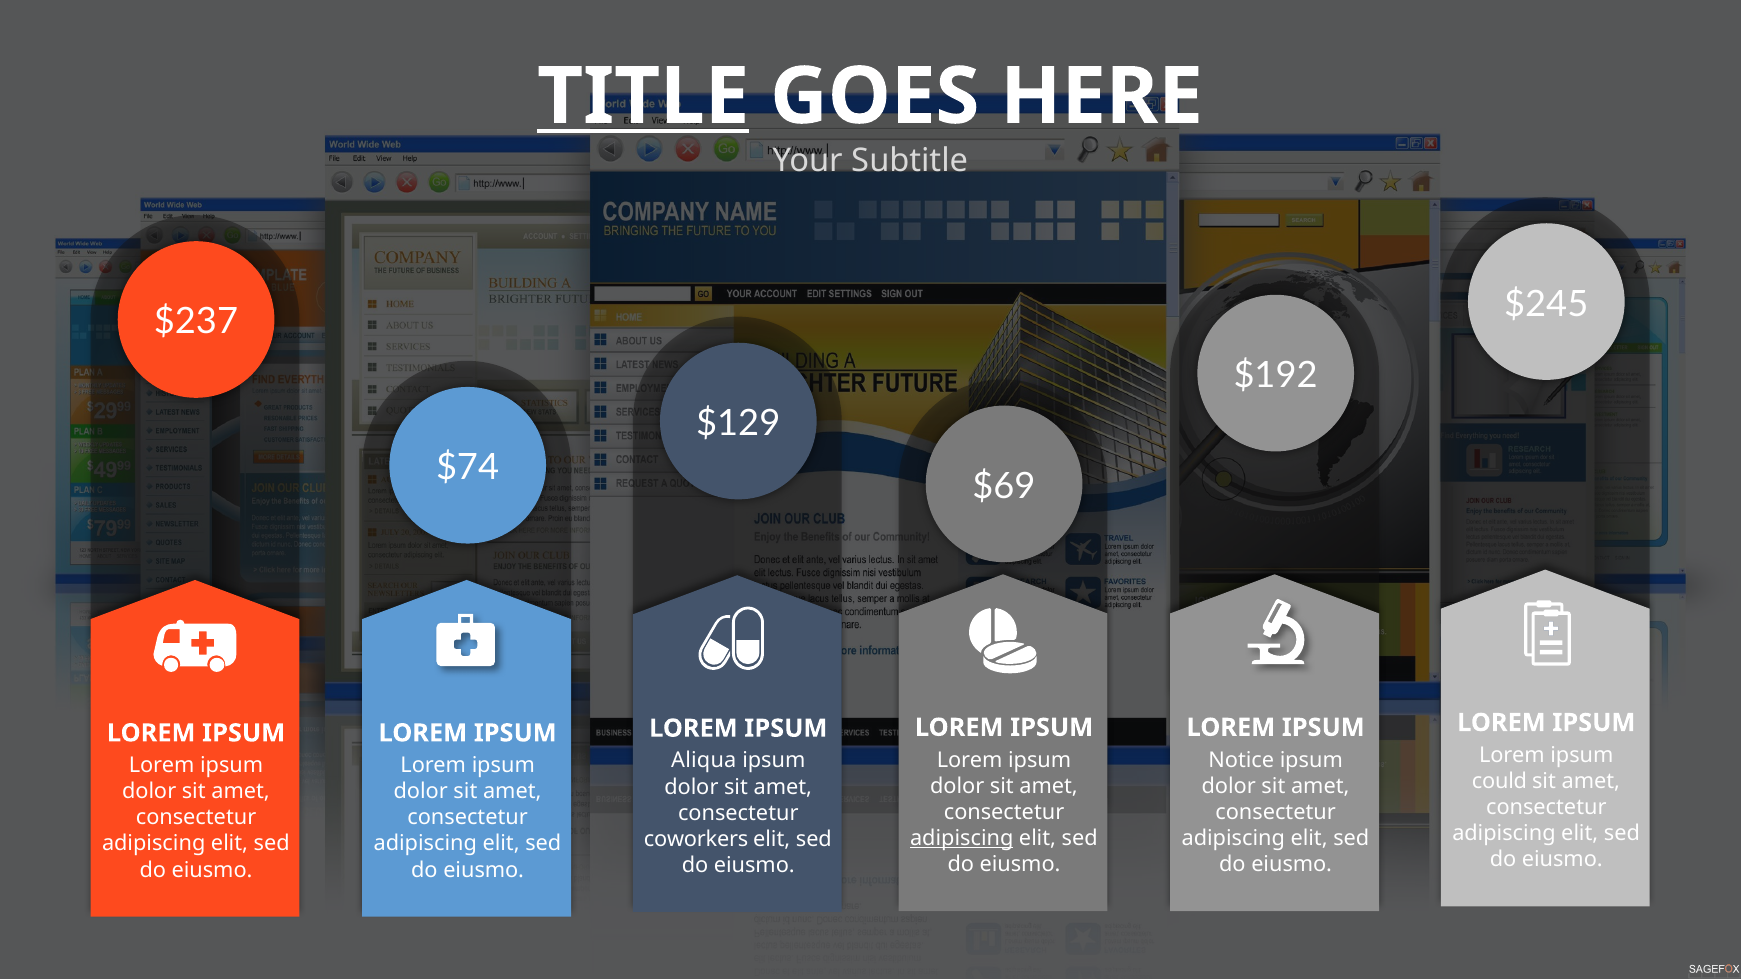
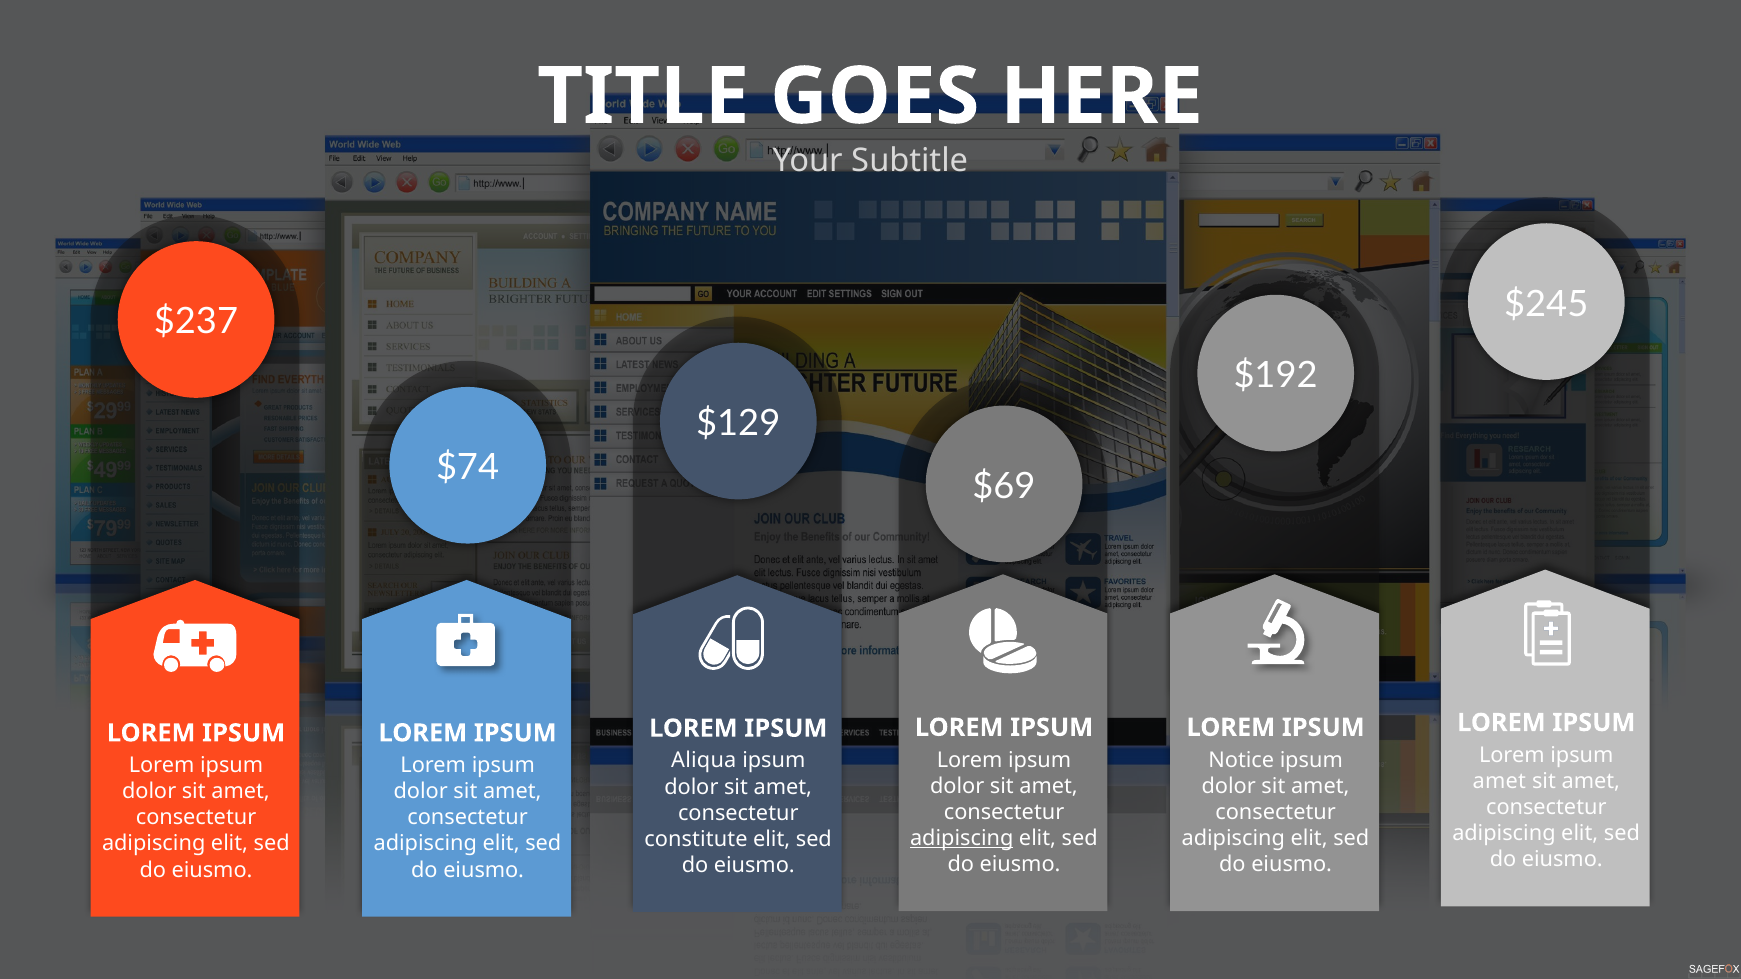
TITLE underline: present -> none (643, 97)
could: could -> amet (1499, 781)
coworkers: coworkers -> constitute (696, 839)
